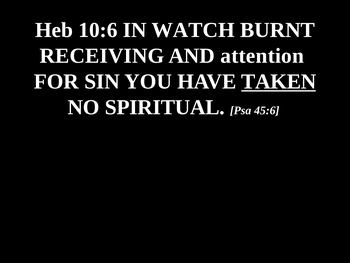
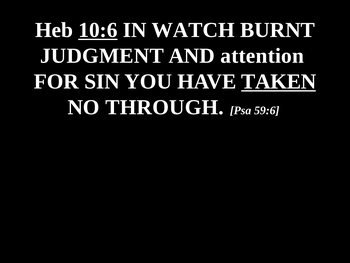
10:6 underline: none -> present (98, 30)
RECEIVING: RECEIVING -> JUDGMENT (102, 56)
SPIRITUAL: SPIRITUAL -> THROUGH (165, 107)
45:6: 45:6 -> 59:6 (267, 110)
